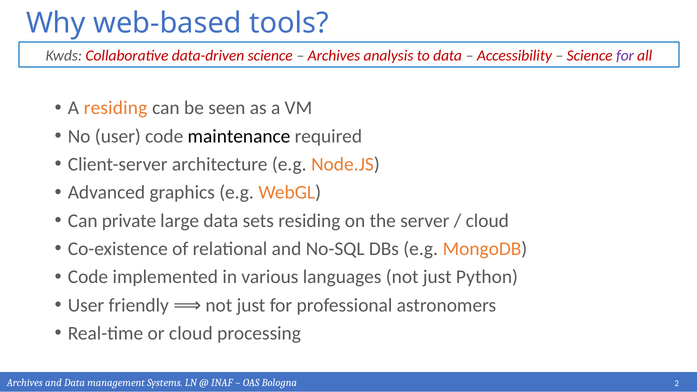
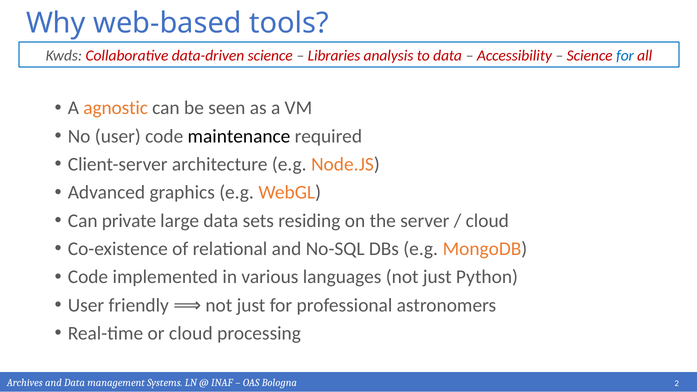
Archives: Archives -> Libraries (334, 56)
for colour: purple -> blue (625, 56)
A residing: residing -> agnostic (116, 108)
